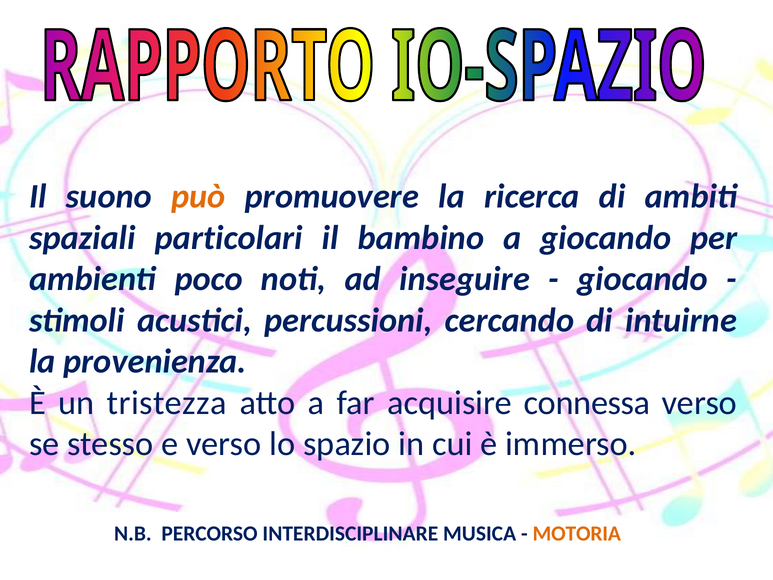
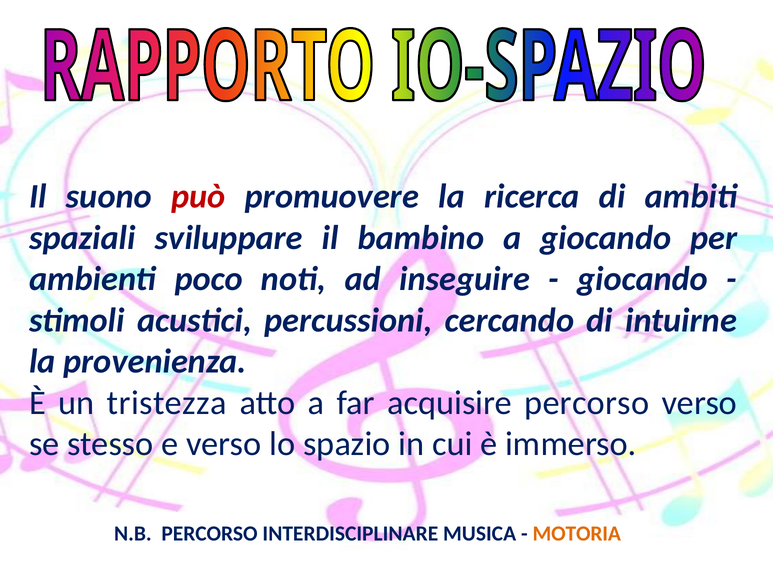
può colour: orange -> red (198, 196)
particolari: particolari -> sviluppare (229, 238)
acquisire connessa: connessa -> percorso (587, 403)
